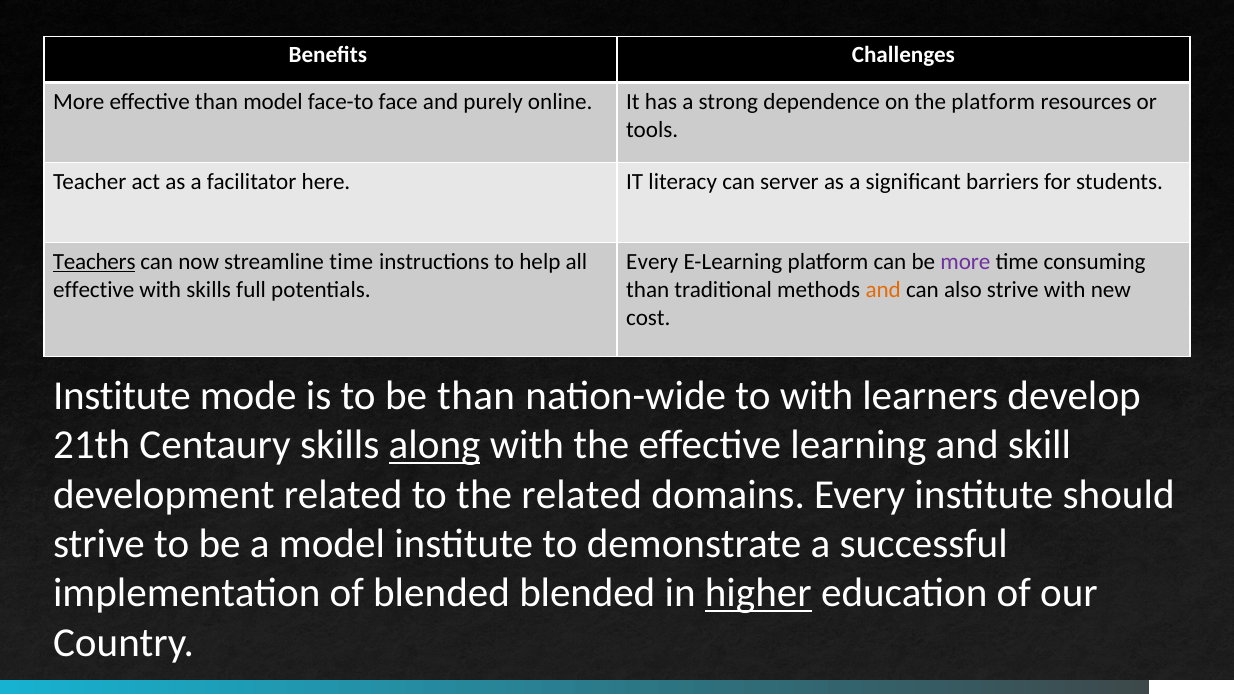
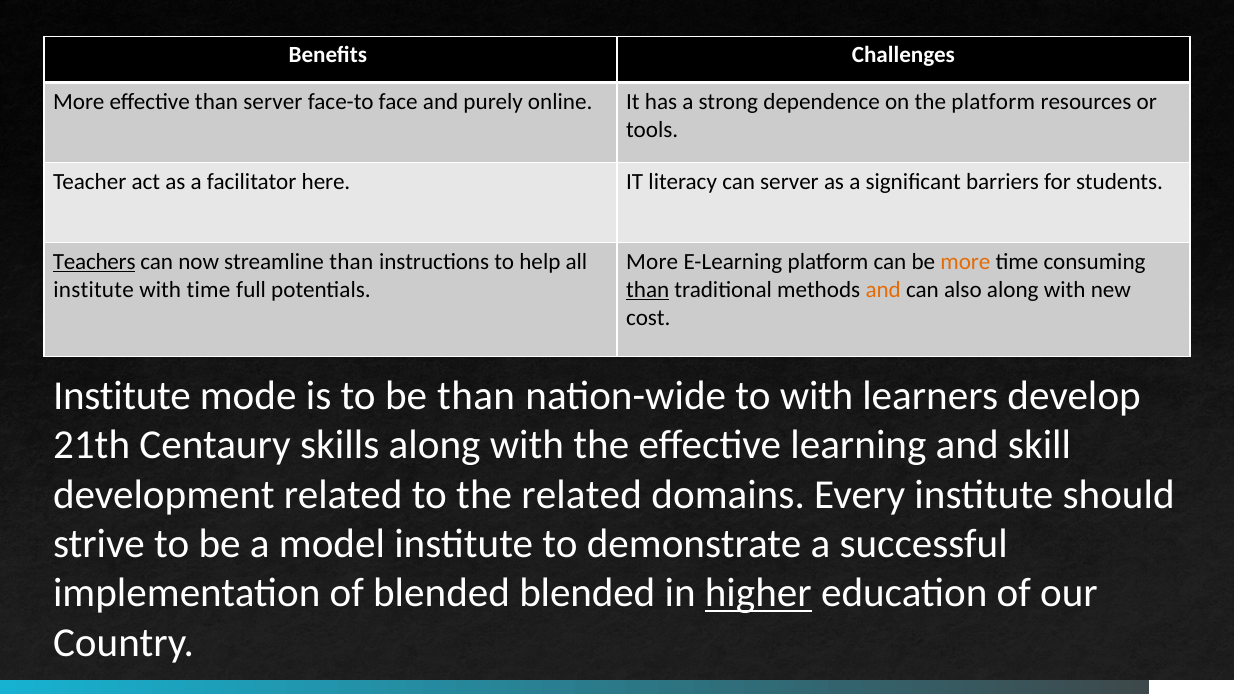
than model: model -> server (273, 102)
streamline time: time -> than (351, 262)
Every: Every -> More (652, 262)
more colour: purple -> orange (965, 262)
effective: effective -> institute (94, 290)
with skills: skills -> time (209, 290)
than underline: none -> present (648, 290)
also strive: strive -> along (1013, 290)
along underline: present -> none (435, 445)
